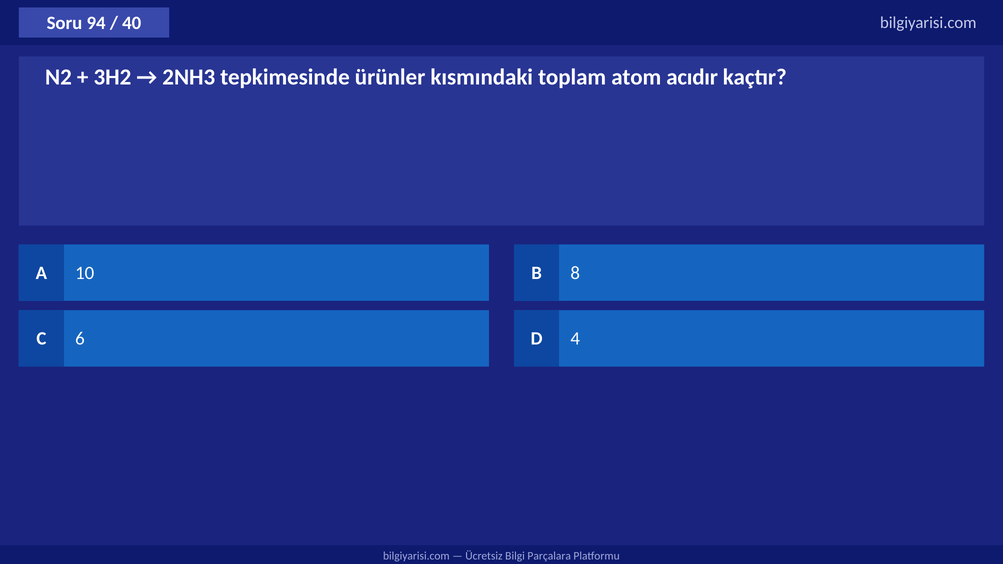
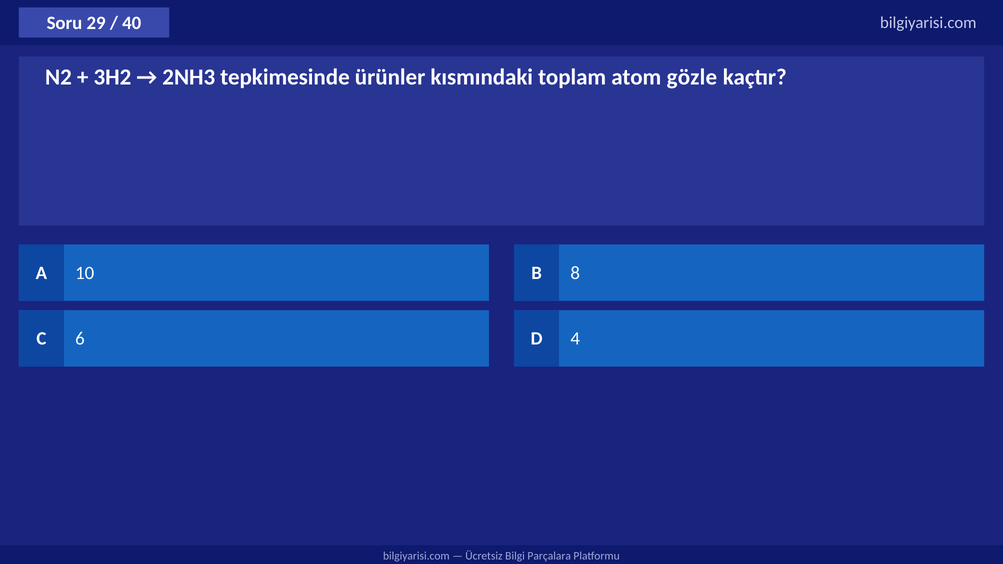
94: 94 -> 29 (96, 23)
acıdır: acıdır -> gözle (692, 77)
